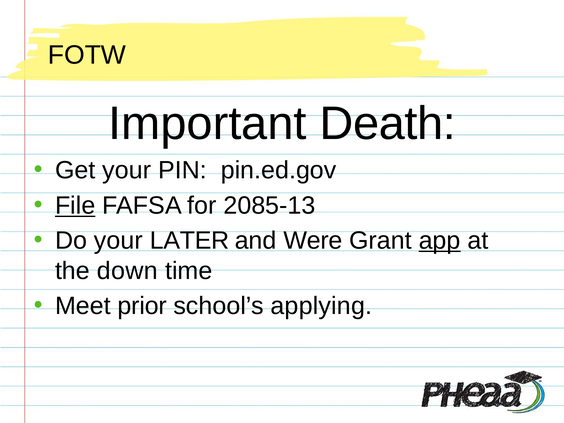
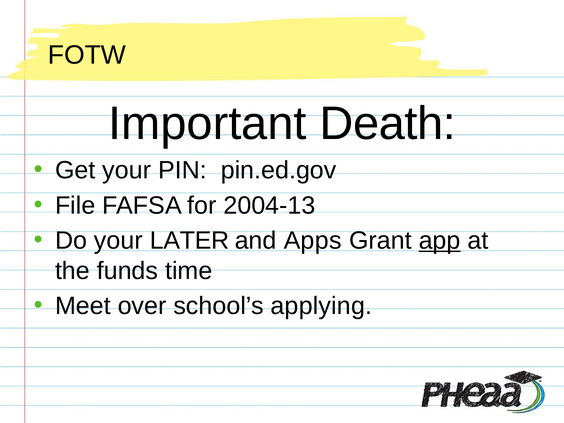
File underline: present -> none (75, 205)
2085-13: 2085-13 -> 2004-13 (270, 205)
Were: Were -> Apps (313, 241)
down: down -> funds (127, 271)
prior: prior -> over (142, 306)
